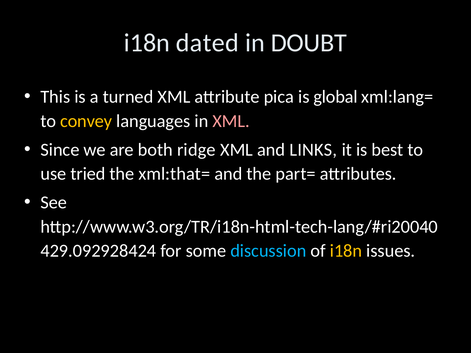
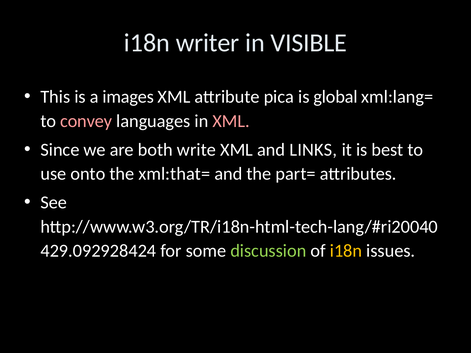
dated: dated -> writer (208, 43)
DOUBT: DOUBT -> VISIBLE (309, 43)
turned: turned -> images (128, 97)
convey colour: yellow -> pink (86, 121)
ridge: ridge -> write (196, 150)
tried: tried -> onto (88, 174)
discussion colour: light blue -> light green (268, 251)
